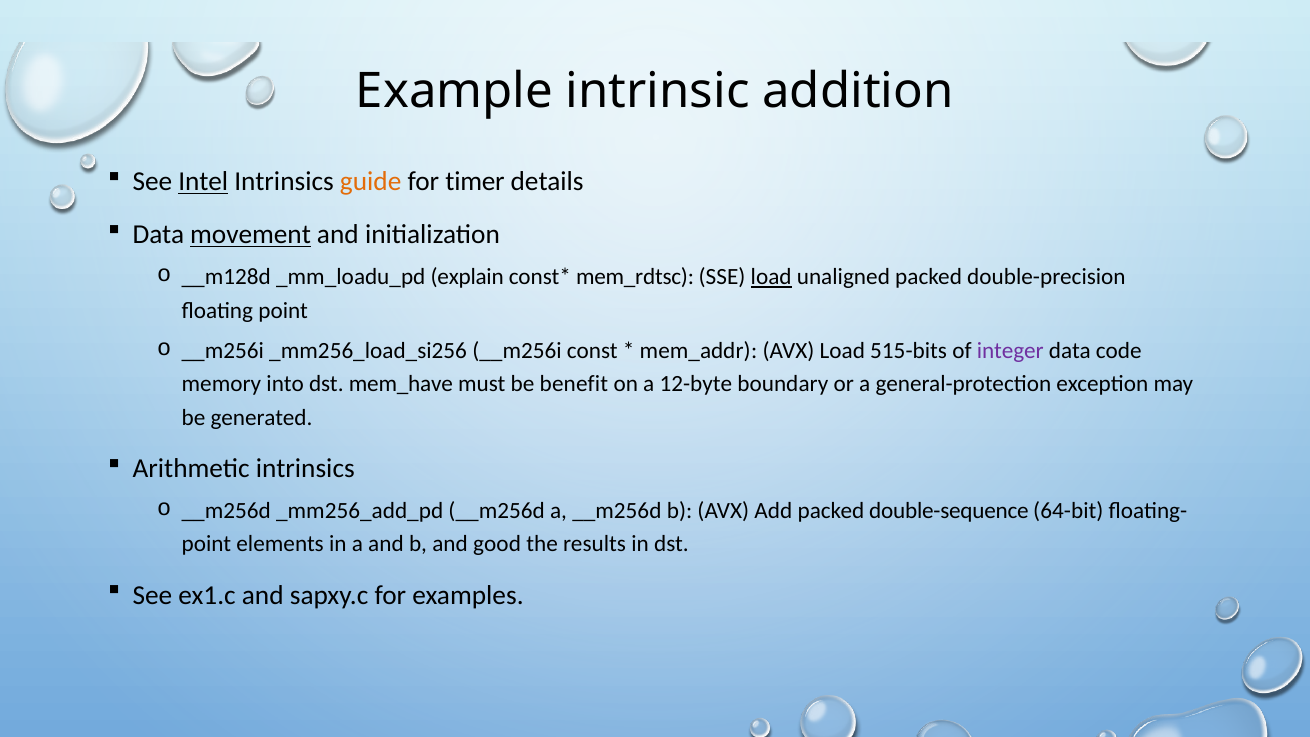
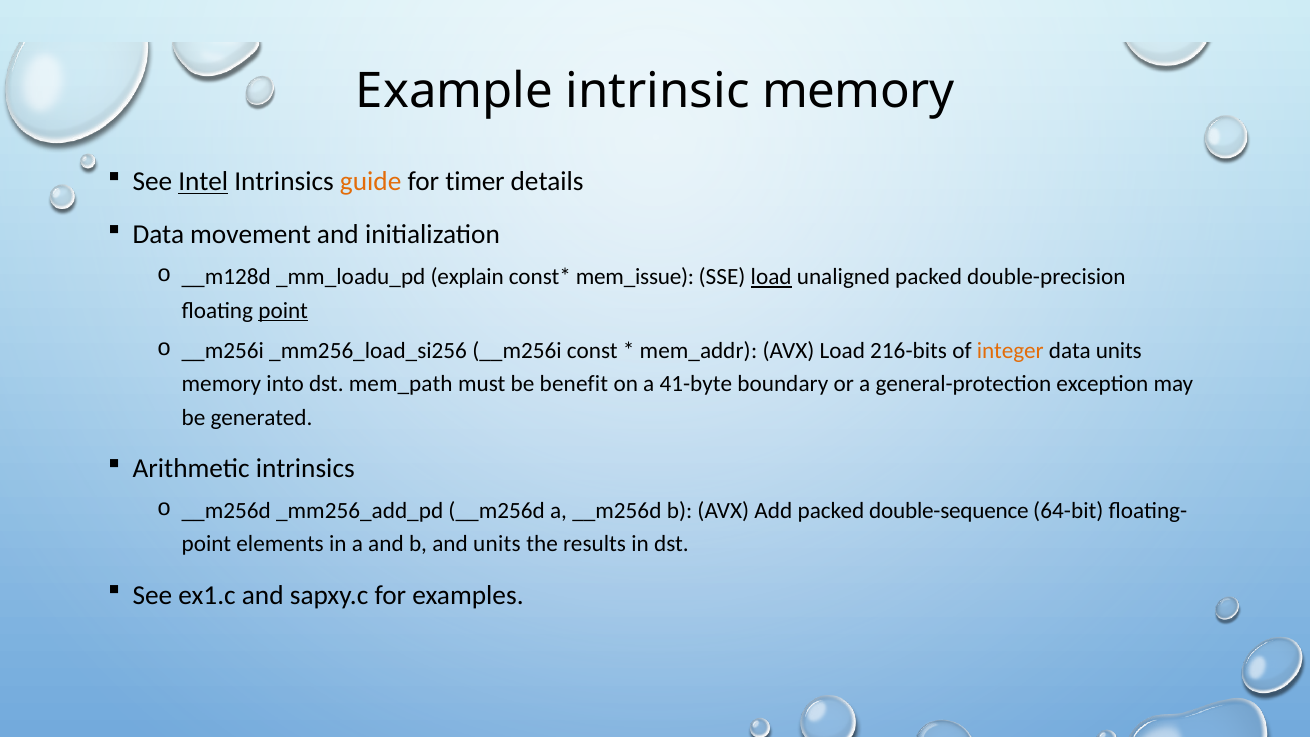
intrinsic addition: addition -> memory (858, 91)
movement underline: present -> none (251, 235)
mem_rdtsc: mem_rdtsc -> mem_issue (635, 277)
point underline: none -> present (283, 311)
515-bits: 515-bits -> 216-bits (909, 351)
integer colour: purple -> orange (1010, 351)
data code: code -> units (1119, 351)
mem_have: mem_have -> mem_path (401, 384)
12-byte: 12-byte -> 41-byte (696, 384)
and good: good -> units (497, 544)
